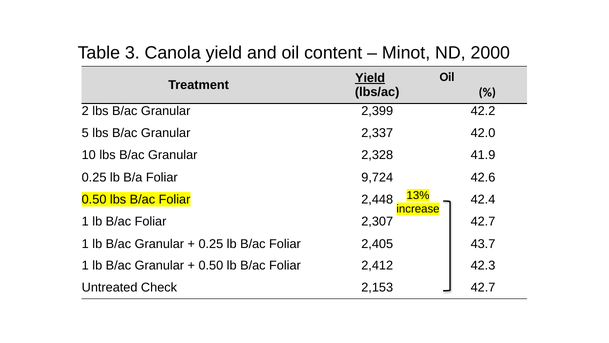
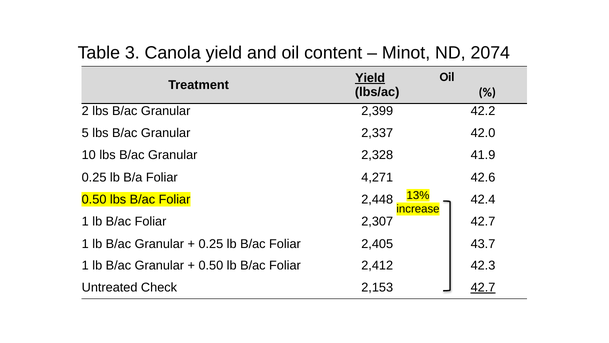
2000: 2000 -> 2074 (490, 53)
9,724: 9,724 -> 4,271 (377, 177)
42.7 underline: none -> present (483, 287)
